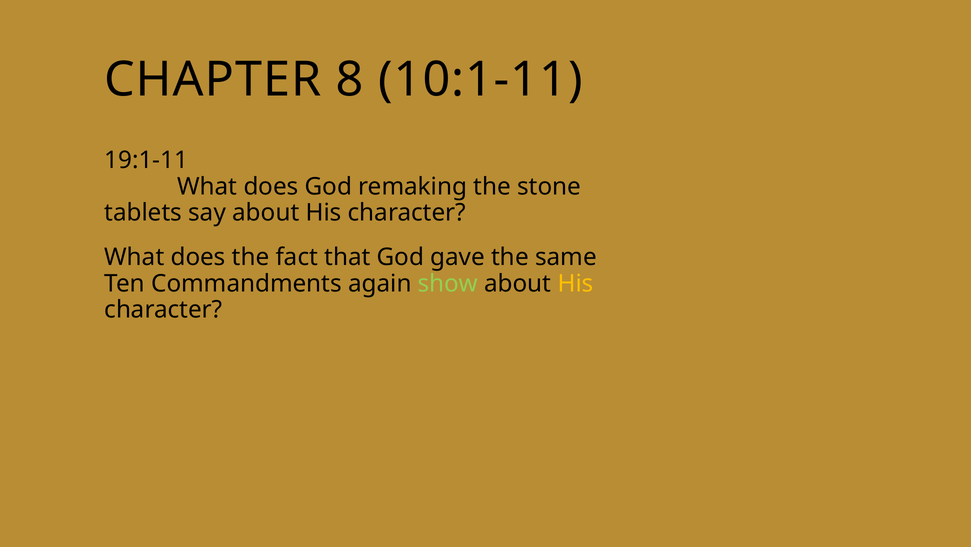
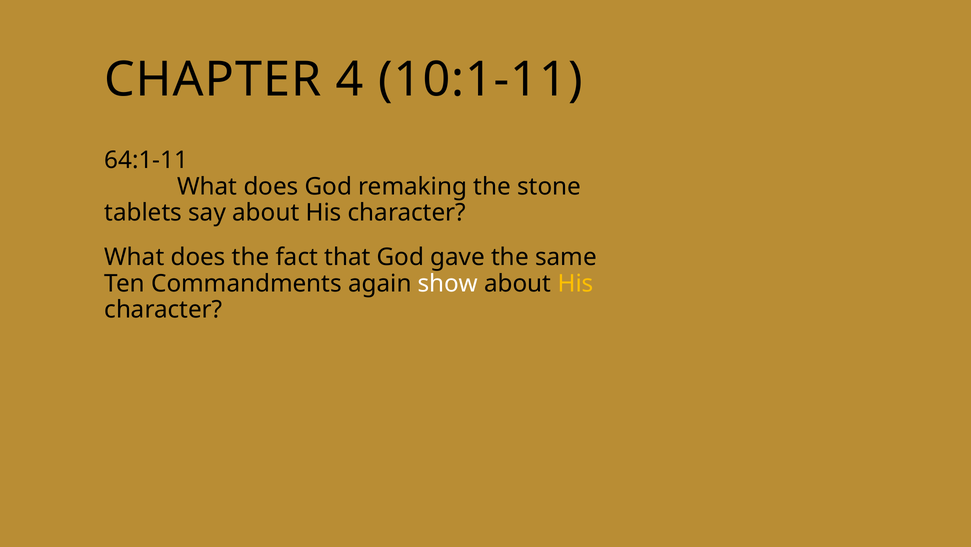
8: 8 -> 4 (350, 80)
19:1-11: 19:1-11 -> 64:1-11 (146, 160)
show colour: light green -> white (448, 283)
